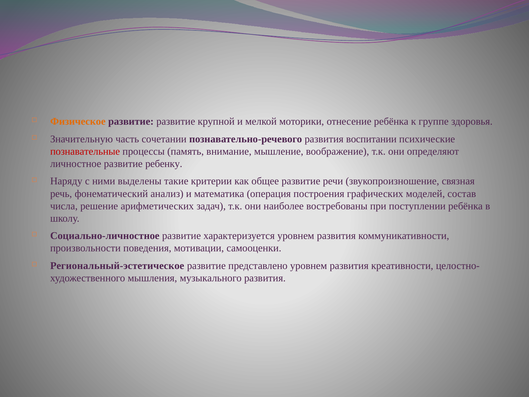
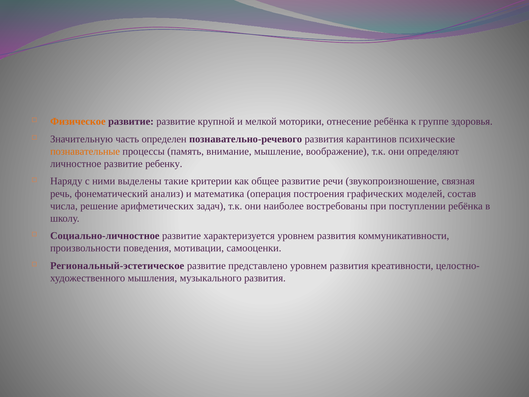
сочетании: сочетании -> определен (164, 139)
воспитании: воспитании -> карантинов (371, 139)
познавательные colour: red -> orange (85, 151)
